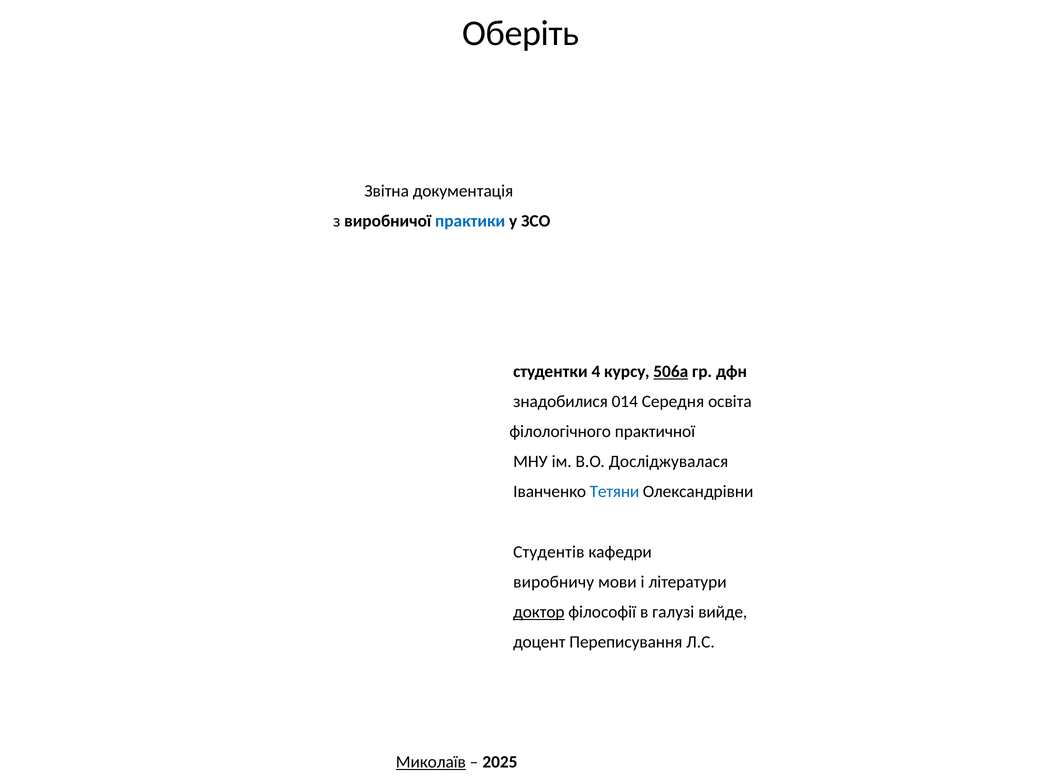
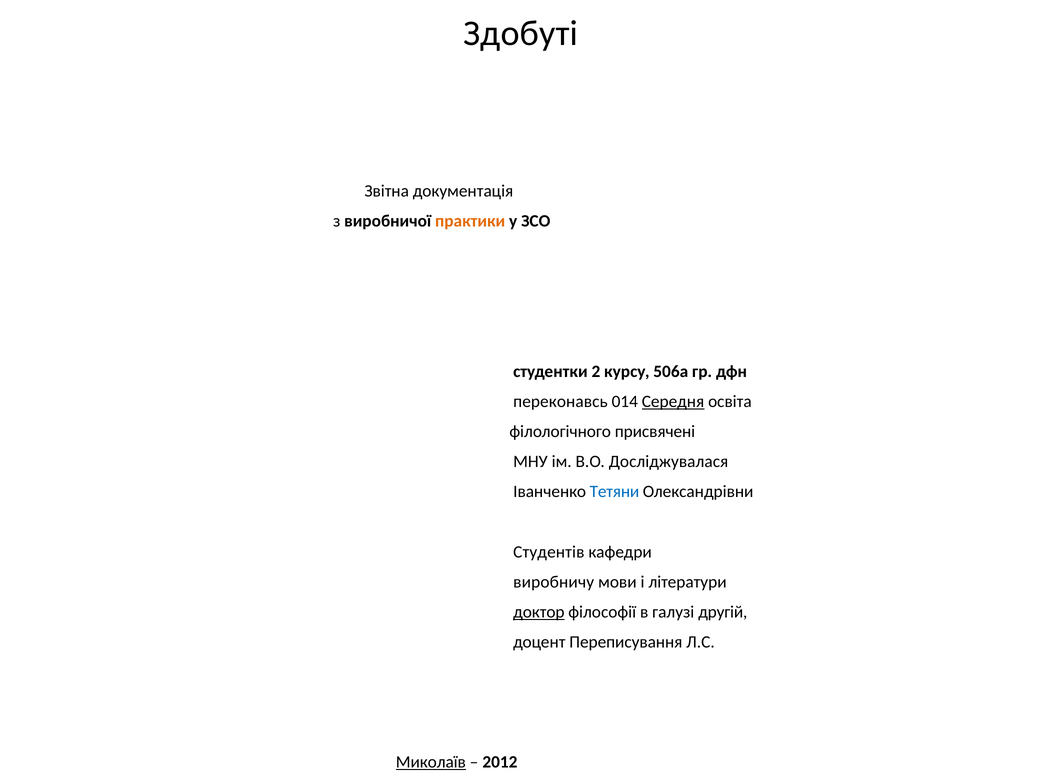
Оберіть: Оберіть -> Здобуті (521, 33)
практики colour: blue -> orange (470, 221)
4: 4 -> 2 (596, 371)
506а underline: present -> none (671, 371)
знадобилися: знадобилися -> переконавсь (560, 401)
Середня underline: none -> present (673, 401)
практичної: практичної -> присвячені (655, 431)
вийде: вийде -> другій (723, 611)
2025: 2025 -> 2012 (500, 762)
